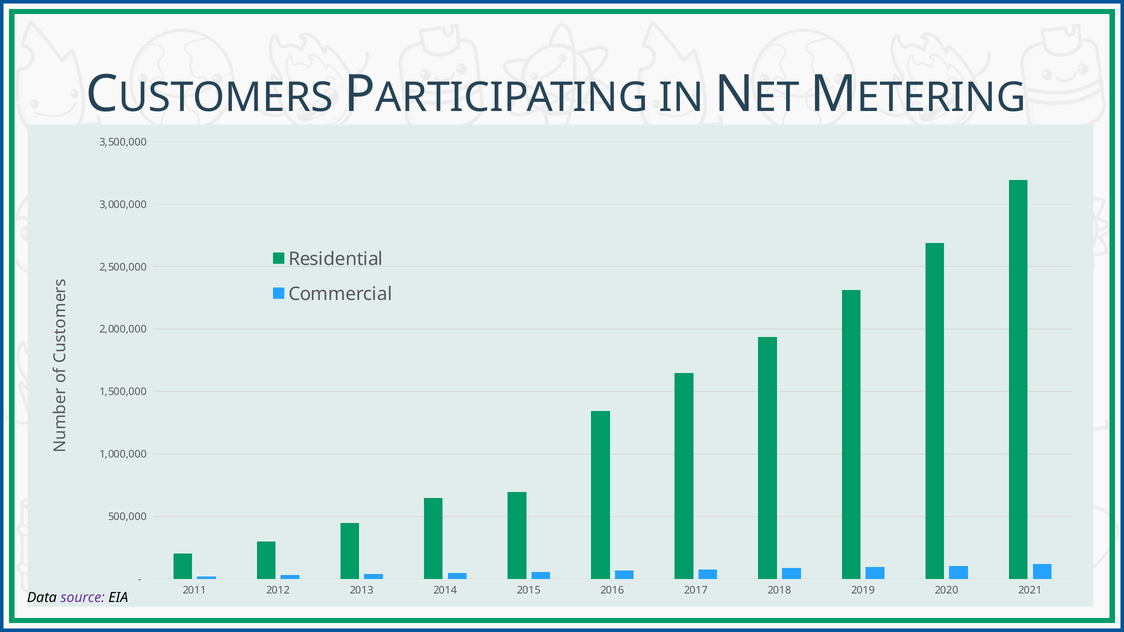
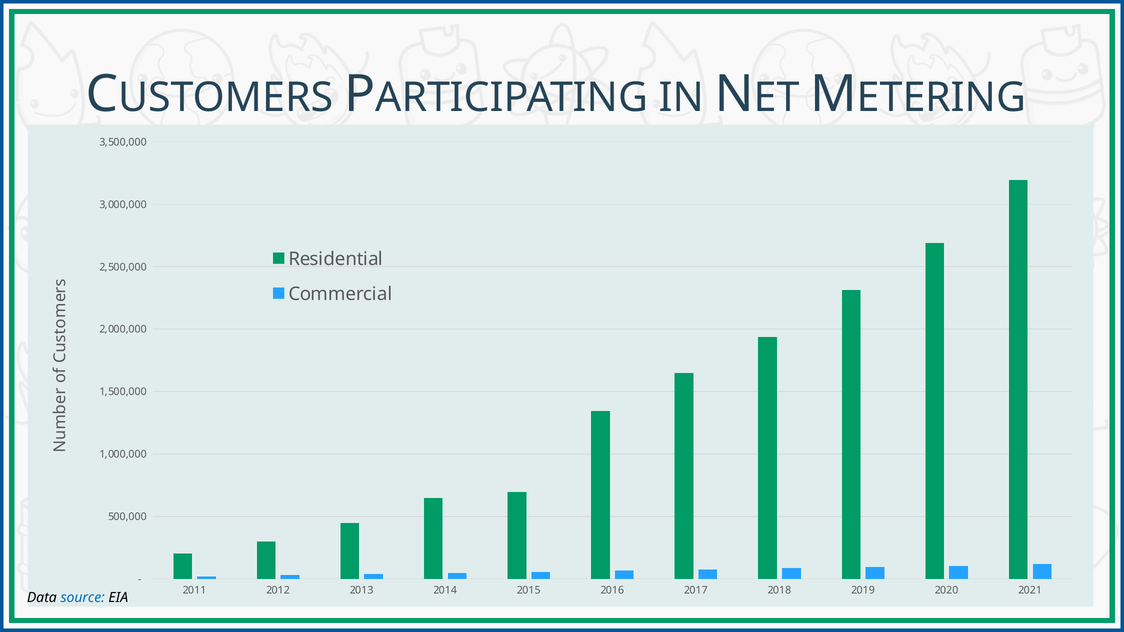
source colour: purple -> blue (83, 598)
